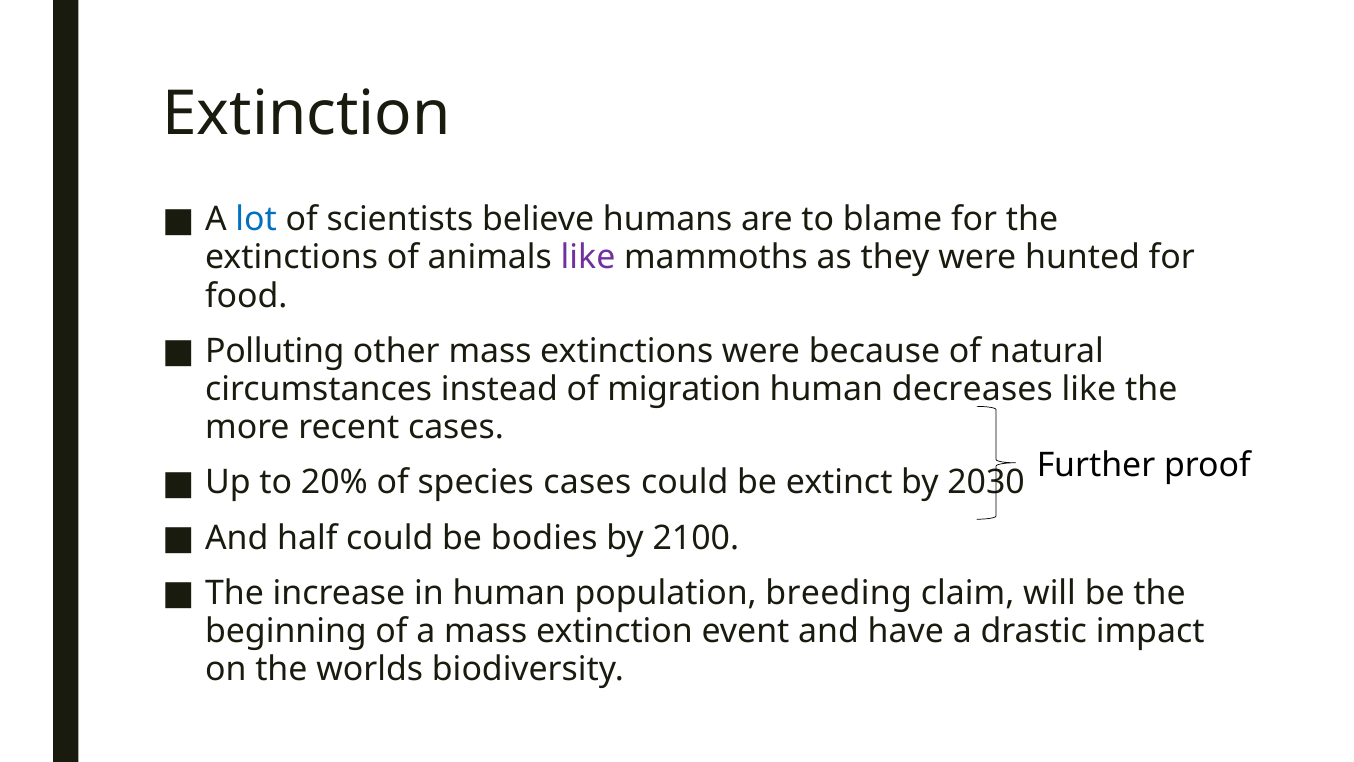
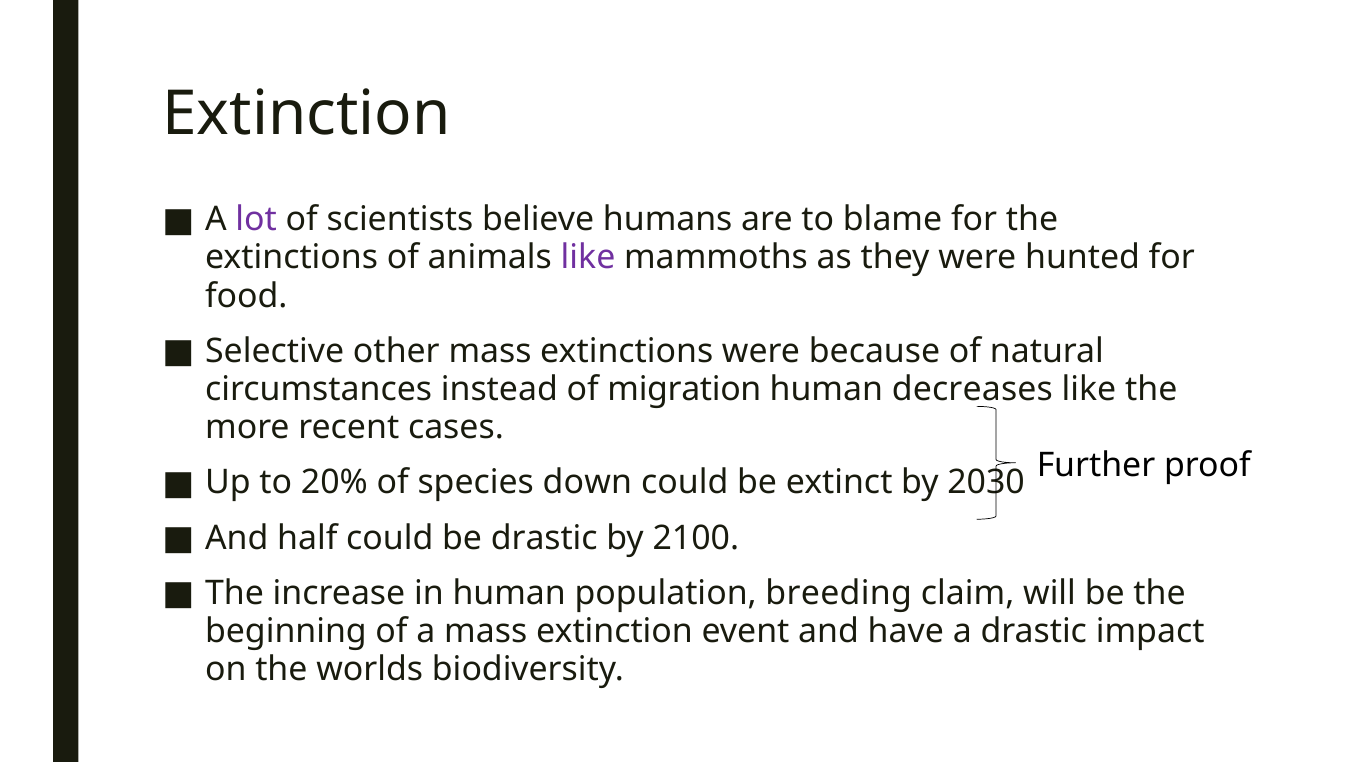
lot colour: blue -> purple (256, 219)
Polluting: Polluting -> Selective (275, 351)
species cases: cases -> down (587, 482)
be bodies: bodies -> drastic (544, 538)
